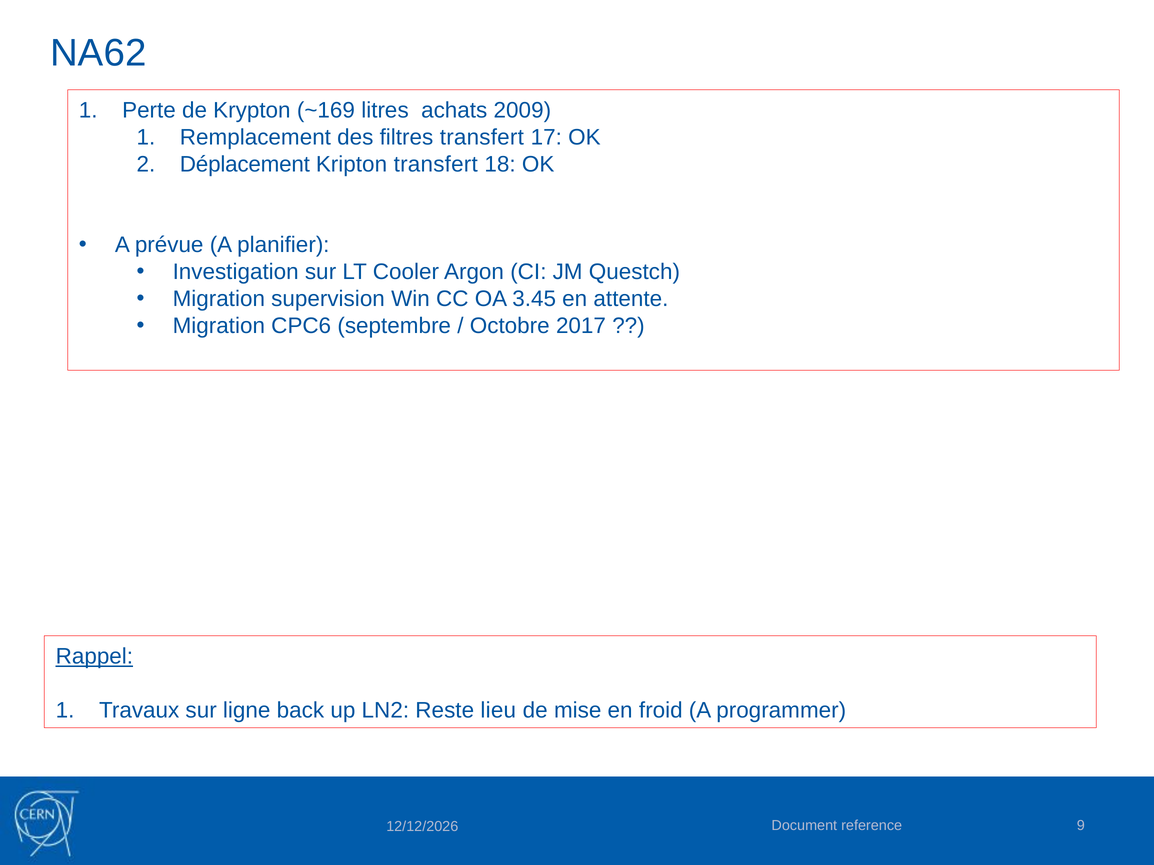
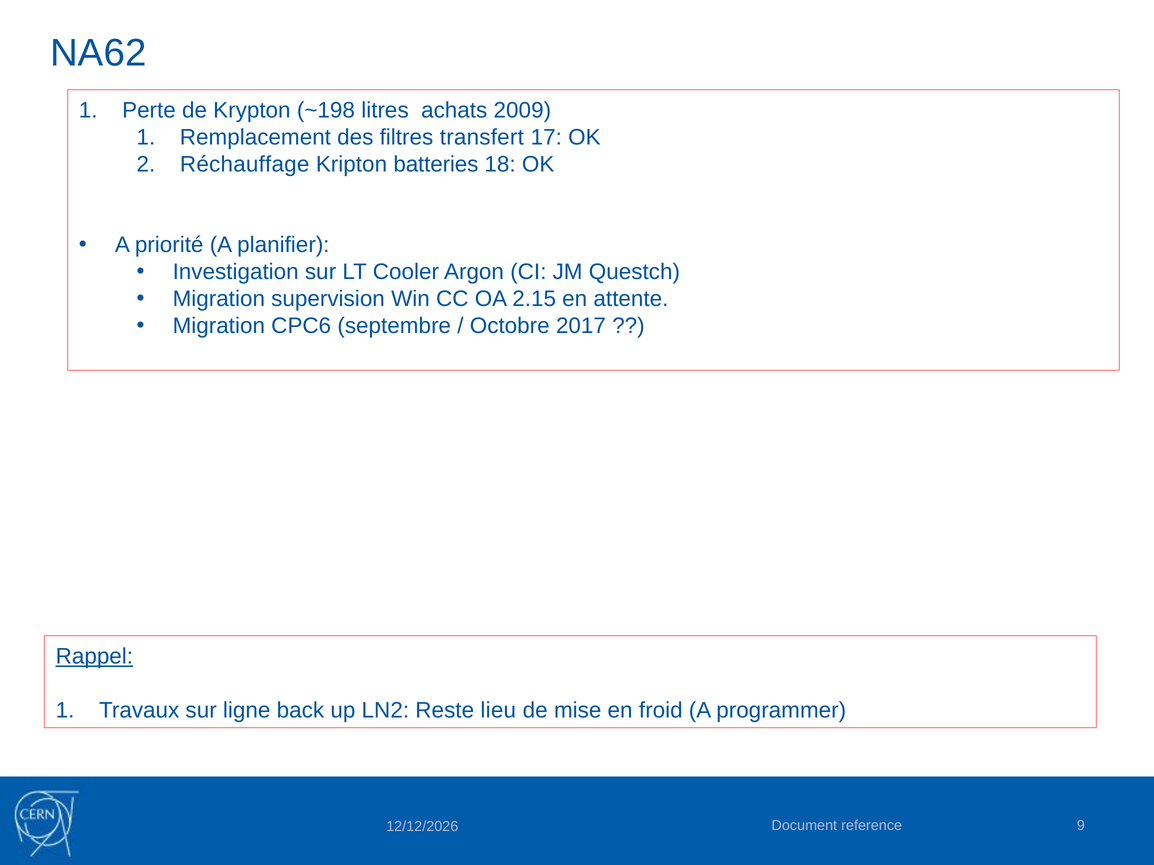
~169: ~169 -> ~198 (326, 110)
Déplacement: Déplacement -> Réchauffage (245, 164)
Kripton transfert: transfert -> batteries (436, 164)
prévue: prévue -> priorité (169, 245)
3.45: 3.45 -> 2.15 (534, 299)
